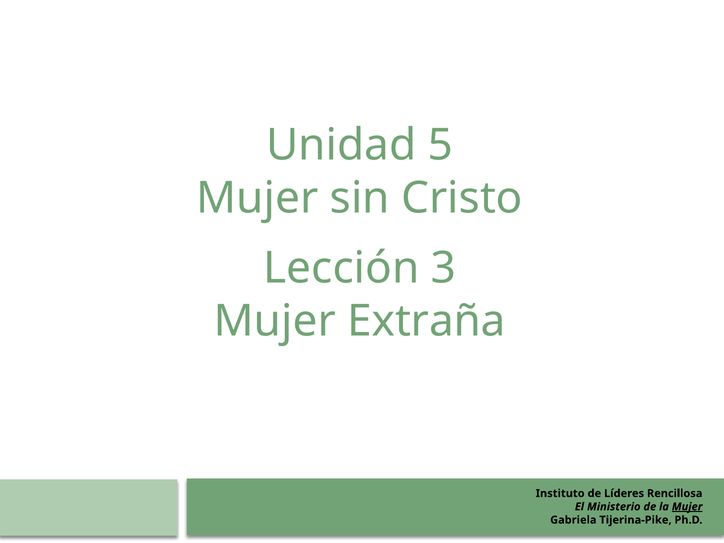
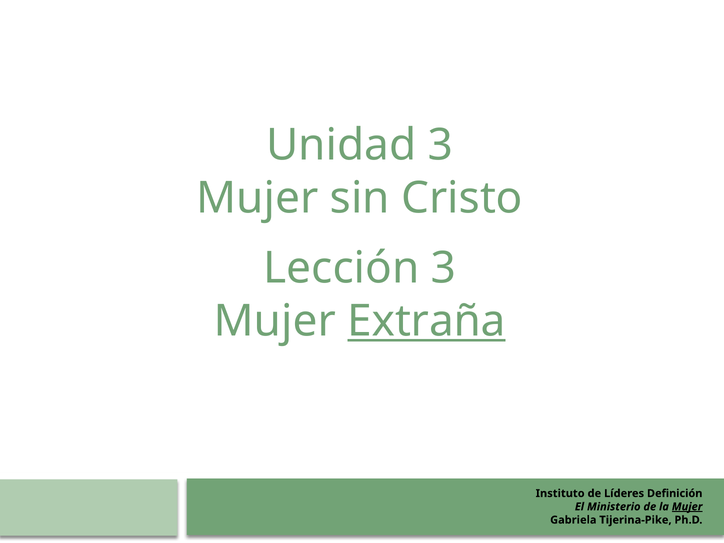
Unidad 5: 5 -> 3 (441, 145)
Extraña underline: none -> present (427, 321)
Rencillosa: Rencillosa -> Definición (675, 493)
